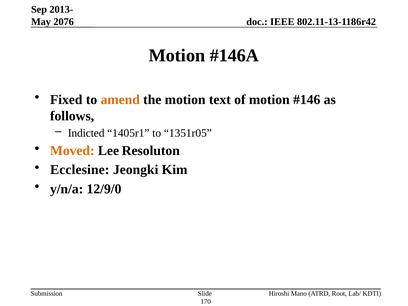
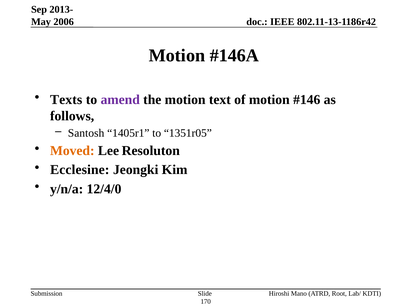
2076: 2076 -> 2006 (64, 22)
Fixed: Fixed -> Texts (66, 100)
amend colour: orange -> purple (120, 100)
Indicted: Indicted -> Santosh (86, 133)
12/9/0: 12/9/0 -> 12/4/0 (104, 189)
